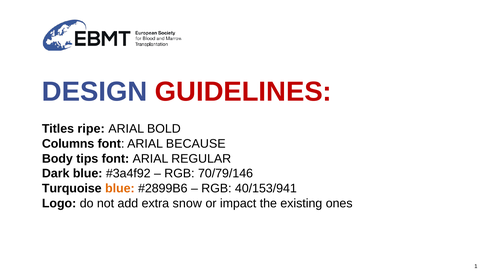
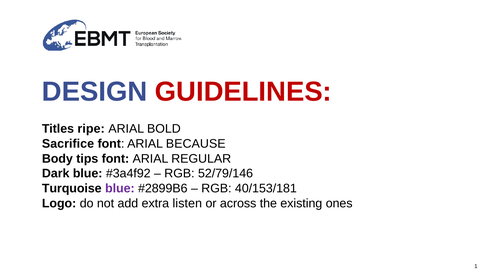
Columns: Columns -> Sacrifice (68, 143)
70/79/146: 70/79/146 -> 52/79/146 (226, 173)
blue colour: orange -> purple (120, 188)
40/153/941: 40/153/941 -> 40/153/181 (266, 188)
snow: snow -> listen (187, 203)
impact: impact -> across (238, 203)
